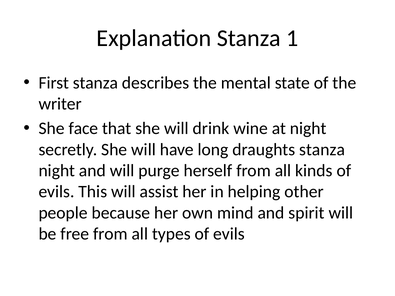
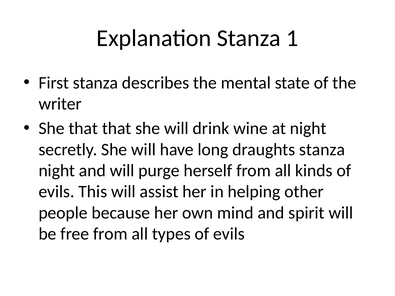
She face: face -> that (83, 129)
